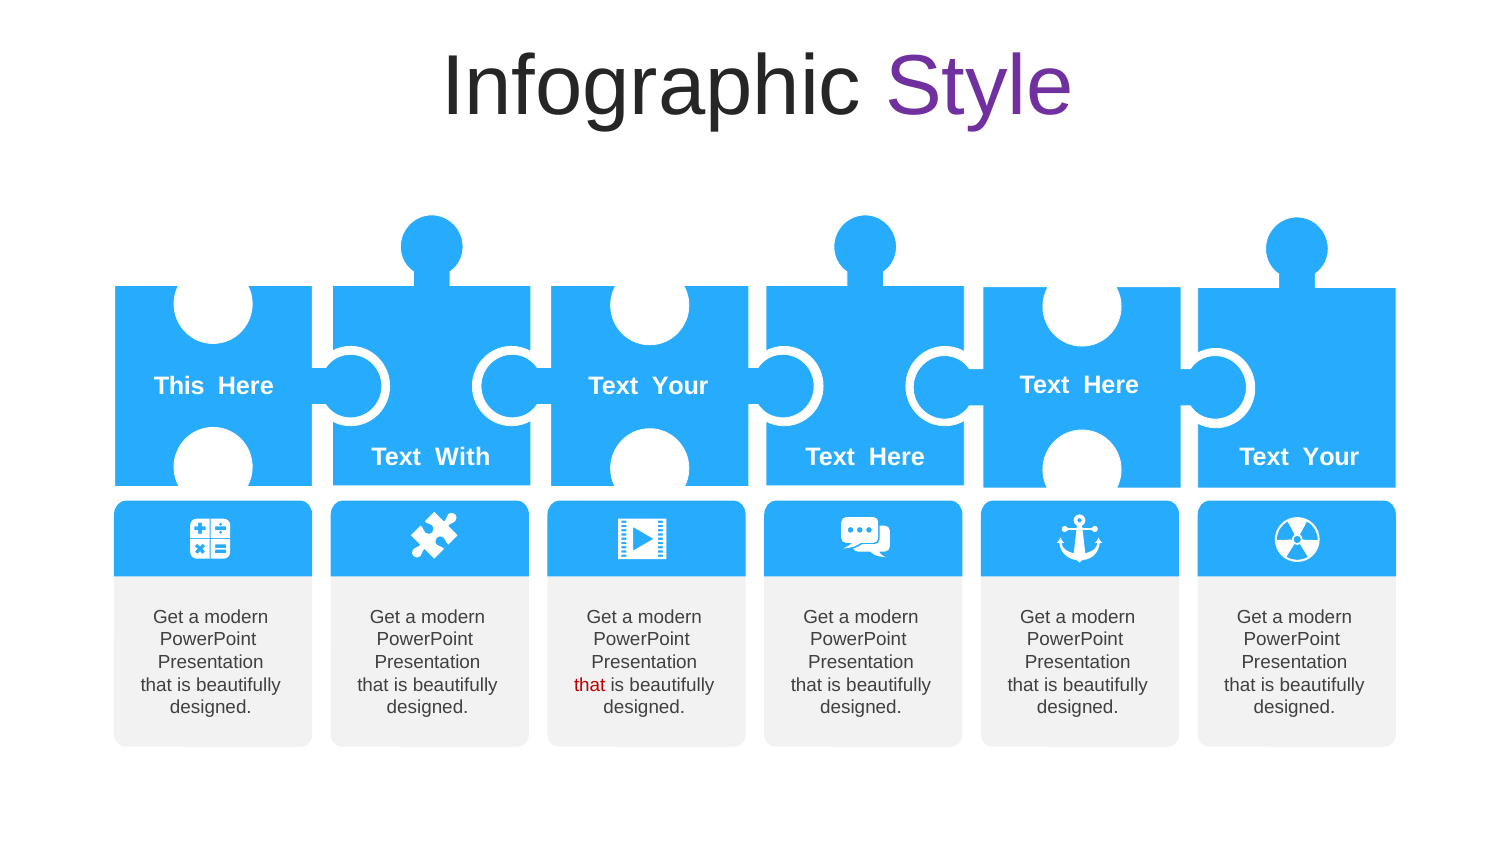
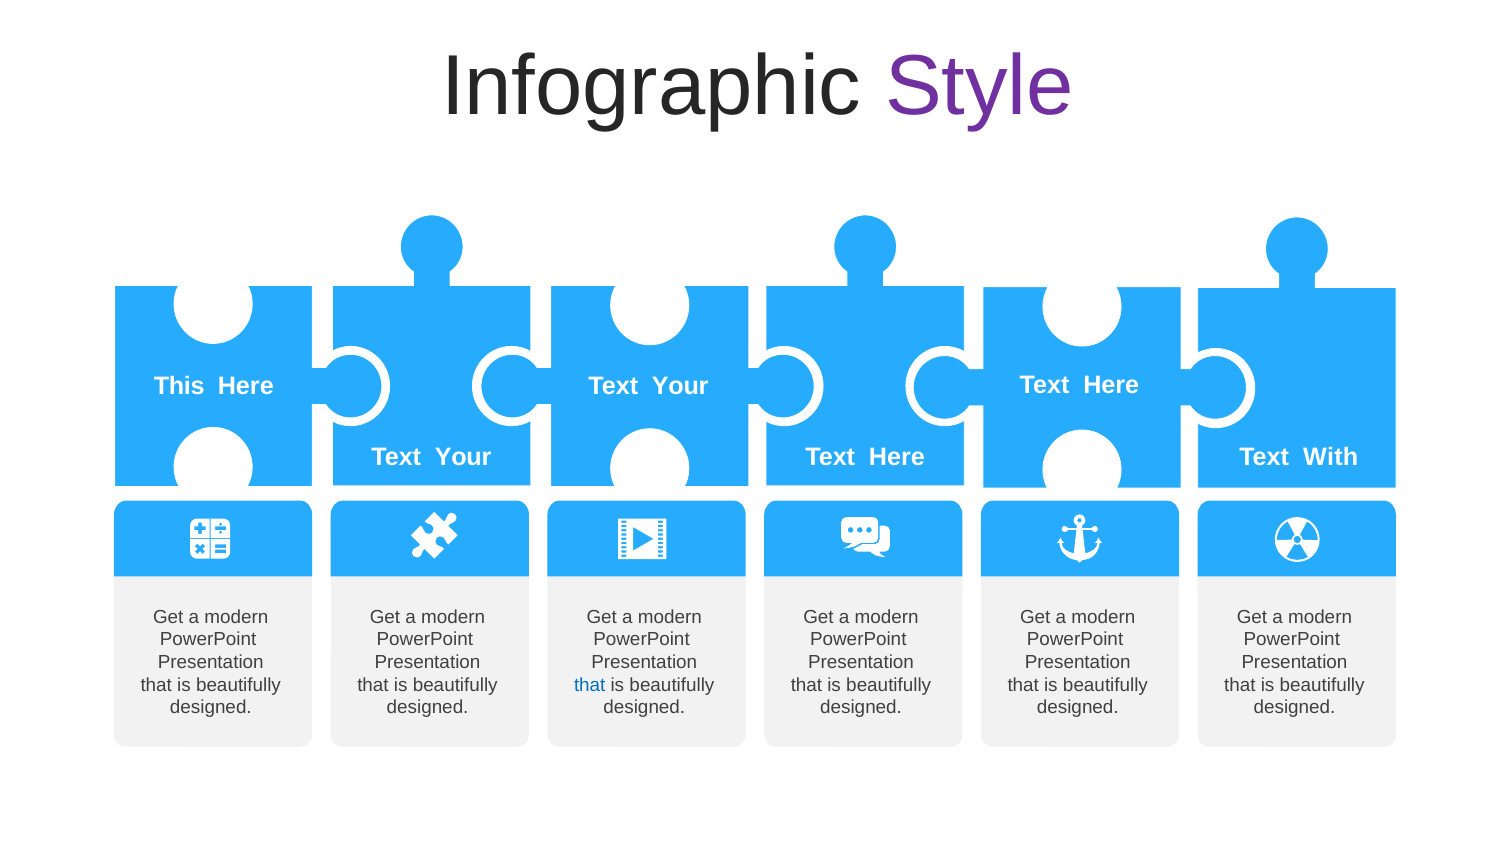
With: With -> Your (463, 457)
Here Text Your: Your -> With (1331, 457)
that colour: red -> blue (590, 685)
